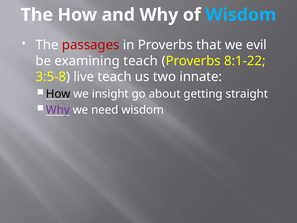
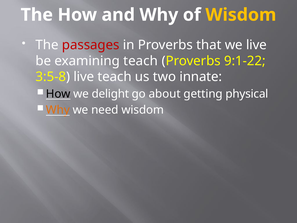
Wisdom colour: light blue -> yellow (241, 15)
we evil: evil -> live (256, 45)
8:1-22: 8:1-22 -> 9:1-22 (245, 61)
insight: insight -> delight (110, 94)
straight: straight -> physical (247, 94)
Why colour: purple -> orange (58, 110)
